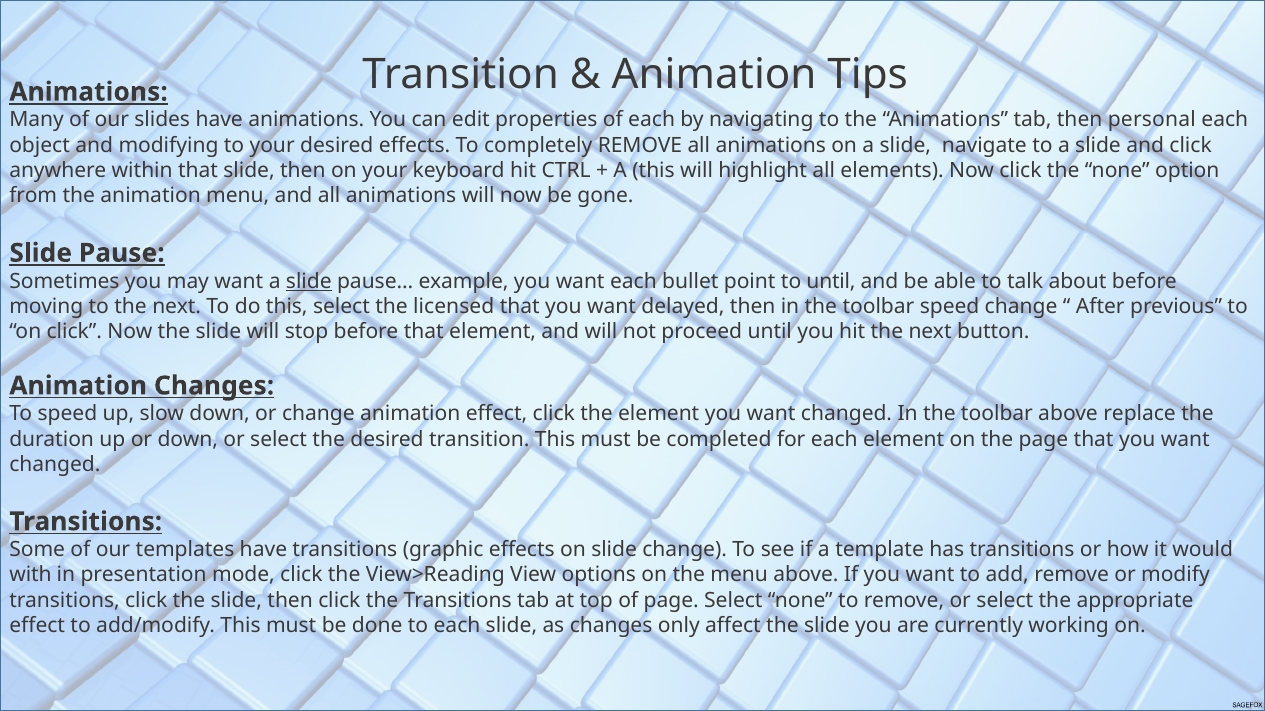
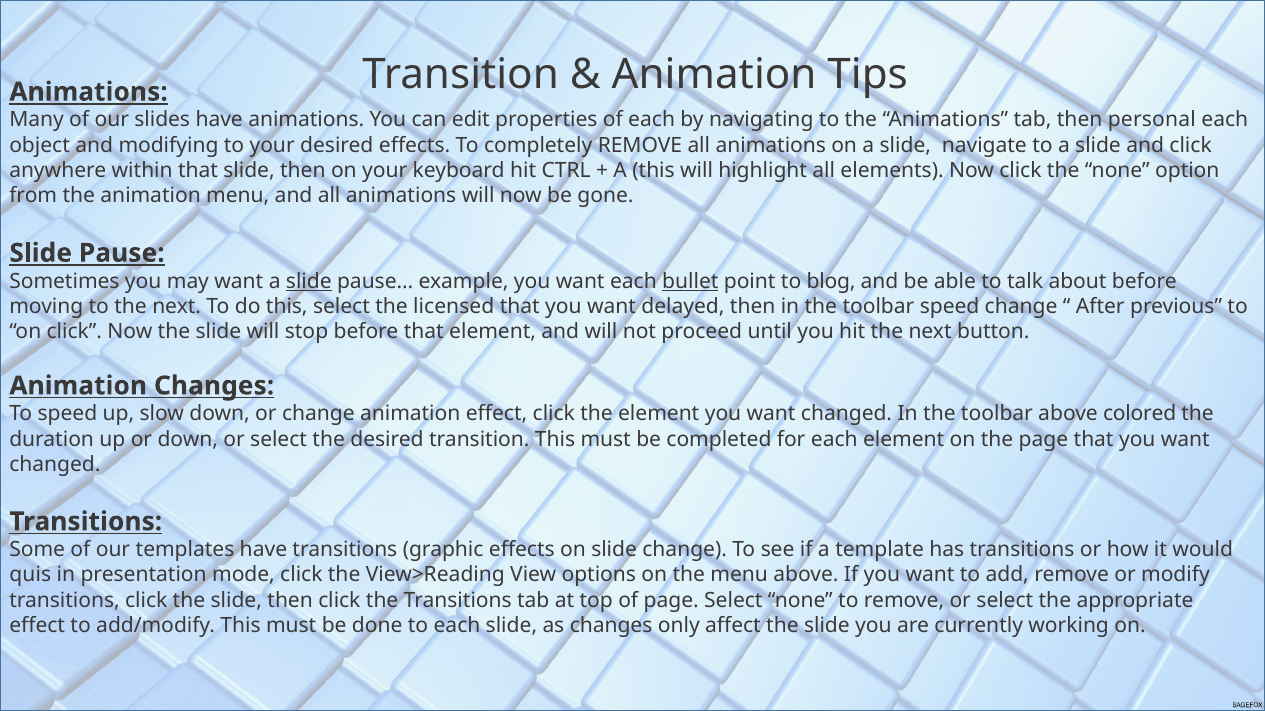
bullet underline: none -> present (690, 281)
to until: until -> blog (831, 281)
replace: replace -> colored (1140, 414)
with: with -> quis (30, 575)
